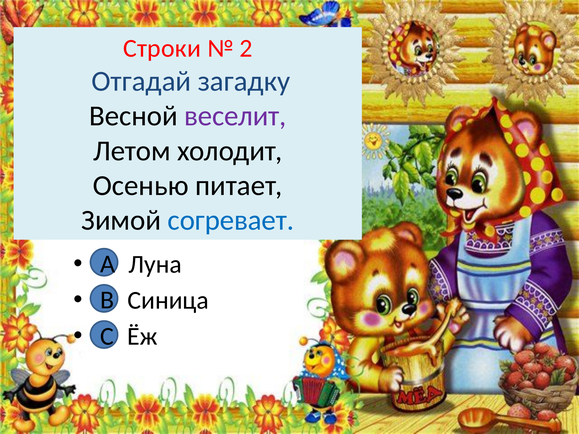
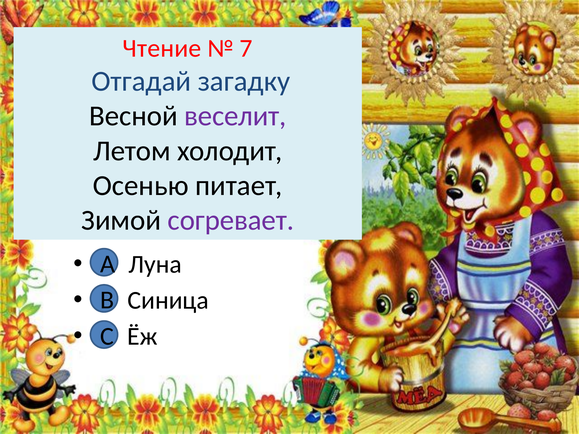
Строки: Строки -> Чтение (162, 48)
2: 2 -> 7 (246, 48)
согревает colour: blue -> purple (231, 220)
